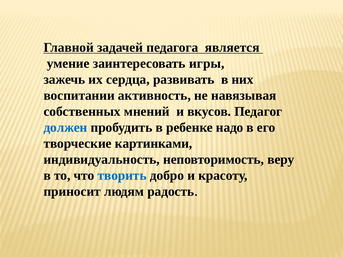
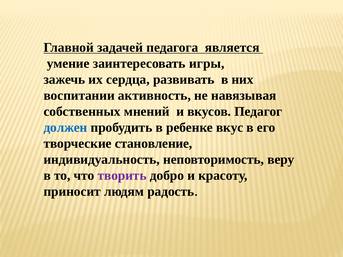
надо: надо -> вкус (230, 127)
картинками: картинками -> становление (154, 144)
творить colour: blue -> purple (122, 176)
